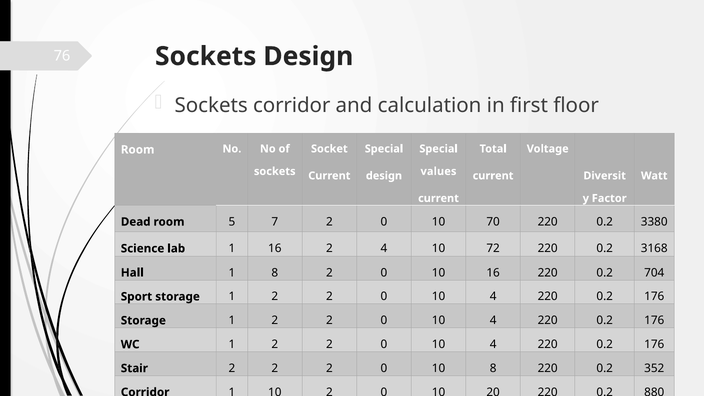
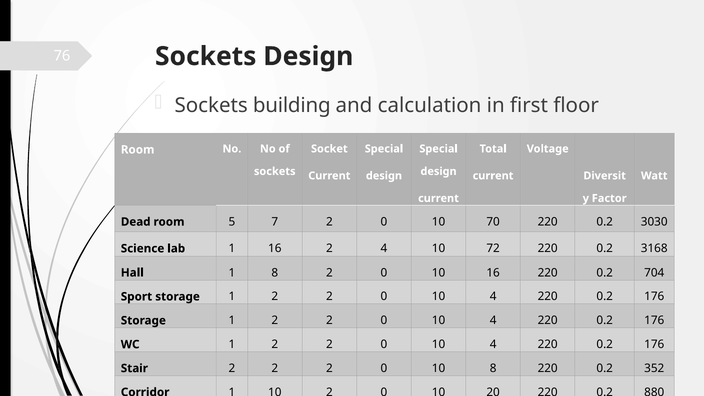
Sockets corridor: corridor -> building (292, 105)
values: values -> design (439, 171)
3380: 3380 -> 3030 (654, 222)
